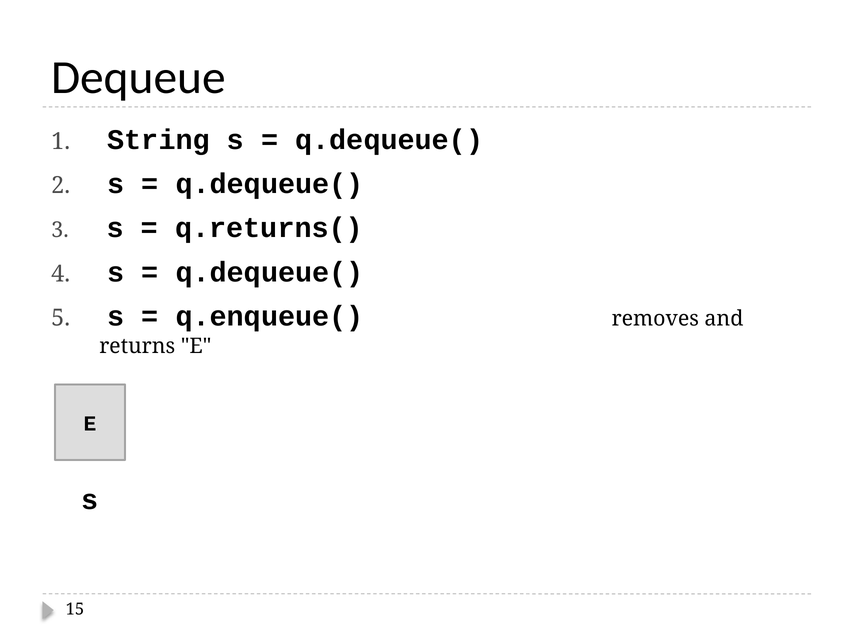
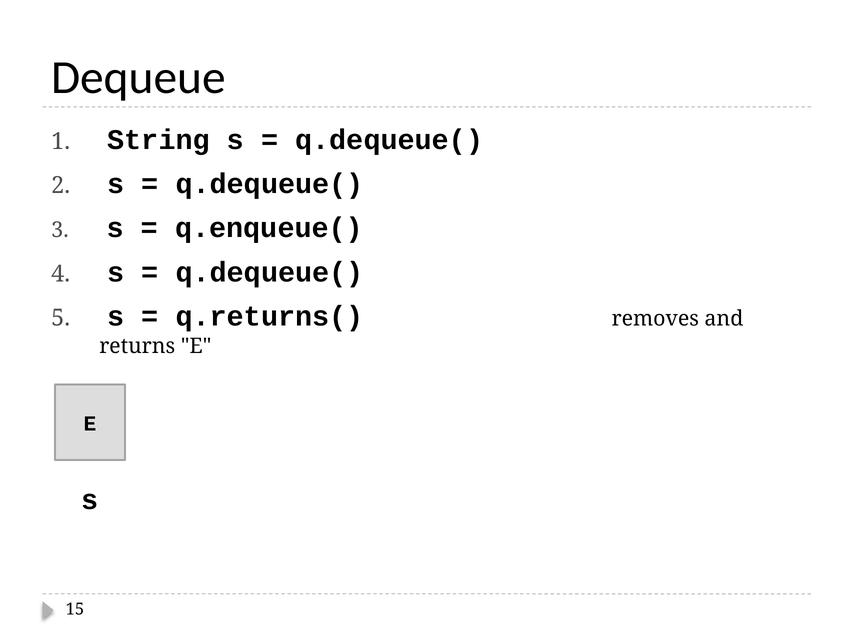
q.returns(: q.returns( -> q.enqueue( (269, 228)
q.enqueue(: q.enqueue( -> q.returns( (270, 316)
